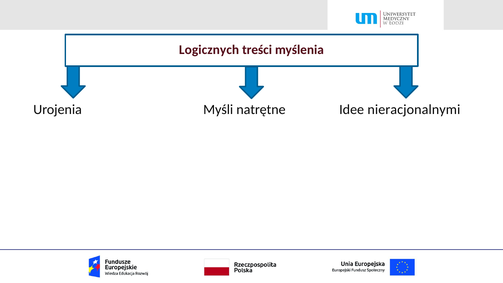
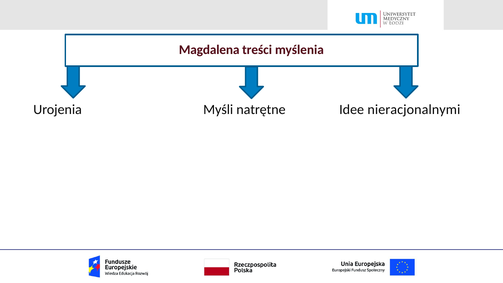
Logicznych: Logicznych -> Magdalena (209, 50)
